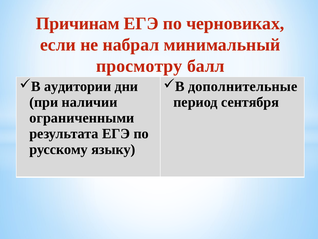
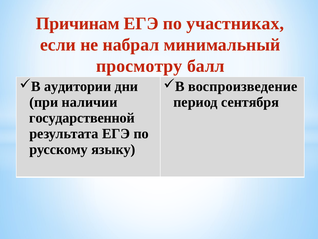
черновиках: черновиках -> участниках (235, 24)
дополнительные: дополнительные -> воспроизведение (243, 86)
ограниченными: ограниченными -> государственной (82, 118)
